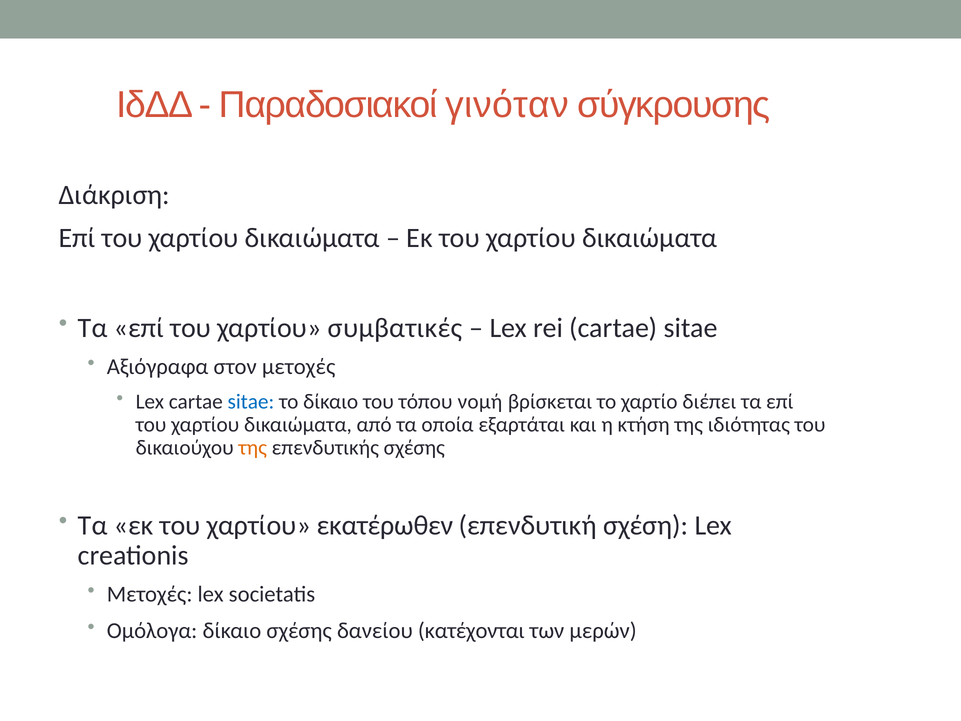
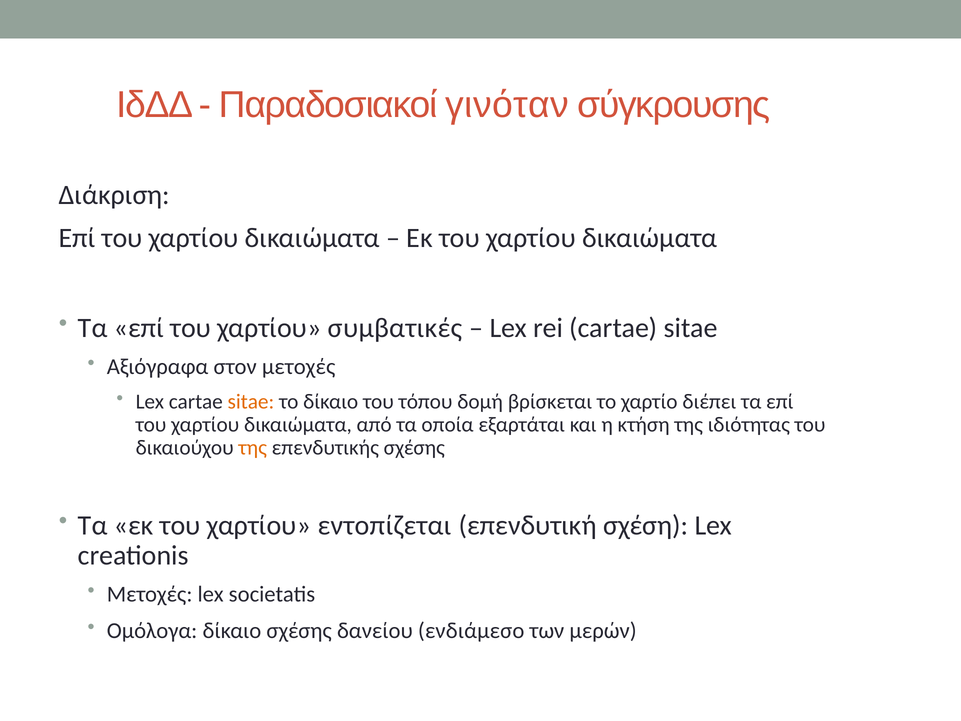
sitae colour: blue -> orange (251, 401)
νομή: νομή -> δομή (480, 401)
εκατέρωθεν: εκατέρωθεν -> εντοπίζεται (385, 525)
κατέχονται: κατέχονται -> ενδιάμεσο (471, 631)
